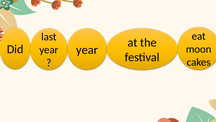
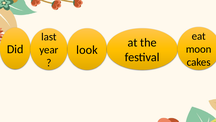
year: year -> look (87, 50)
